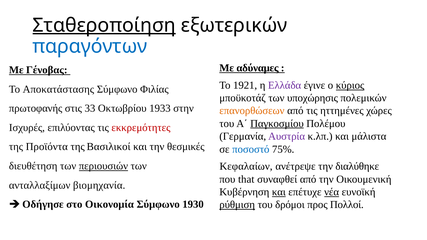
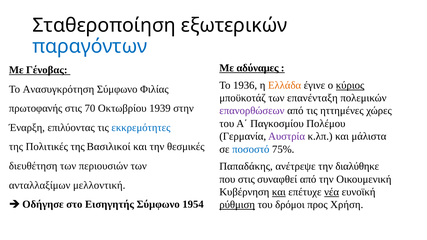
Σταθεροποίηση underline: present -> none (104, 25)
1921: 1921 -> 1936 (245, 85)
Ελλάδα colour: purple -> orange (285, 85)
Αποκατάστασης: Αποκατάστασης -> Ανασυγκρότηση (58, 89)
υποχώρησις: υποχώρησις -> επανένταξη (312, 98)
33: 33 -> 70 (90, 108)
1933: 1933 -> 1939 (160, 108)
επανορθώσεων colour: orange -> purple (252, 111)
Παγκοσμίου underline: present -> none (277, 124)
Ισχυρές: Ισχυρές -> Έναρξη (27, 128)
εκκρεμότητες colour: red -> blue (141, 128)
Προϊόντα: Προϊόντα -> Πολιτικές (47, 147)
περιουσιών underline: present -> none (103, 166)
Κεφαλαίων: Κεφαλαίων -> Παπαδάκης (246, 167)
που that: that -> στις (246, 179)
βιομηχανία: βιομηχανία -> μελλοντική (99, 185)
Πολλοί: Πολλοί -> Χρήση (347, 205)
Οικονομία: Οικονομία -> Εισηγητής (109, 205)
1930: 1930 -> 1954 (193, 205)
